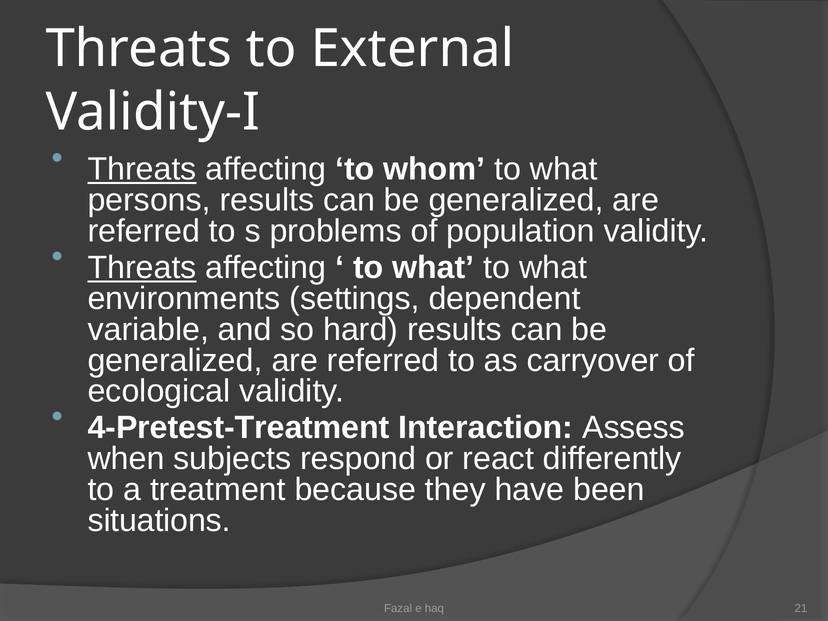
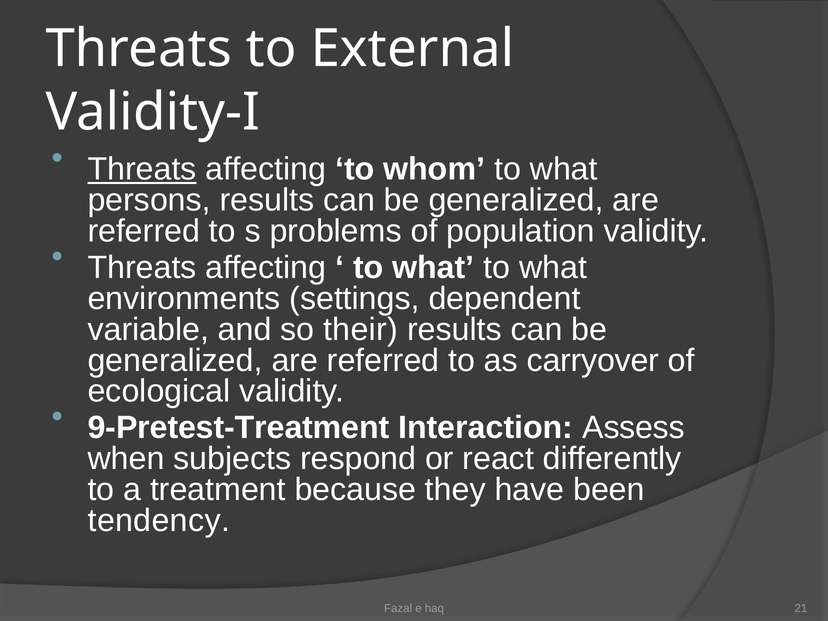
Threats underline: present -> none (142, 268)
hard: hard -> their (361, 329)
4-Pretest-Treatment: 4-Pretest-Treatment -> 9-Pretest-Treatment (239, 428)
situations: situations -> tendency (159, 521)
